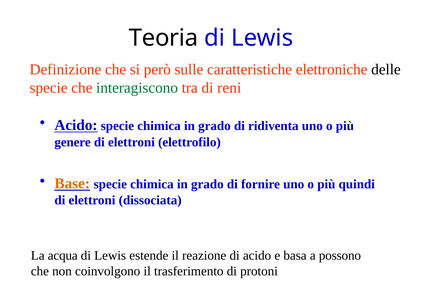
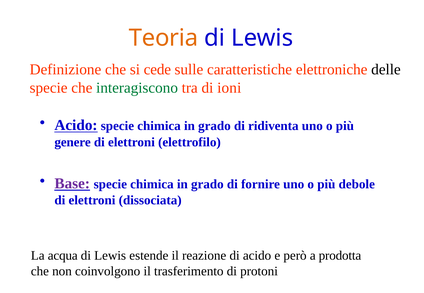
Teoria colour: black -> orange (164, 38)
però: però -> cede (157, 70)
reni: reni -> ioni (229, 88)
Base colour: orange -> purple (72, 184)
quindi: quindi -> debole (357, 185)
basa: basa -> però (295, 256)
possono: possono -> prodotta (340, 256)
